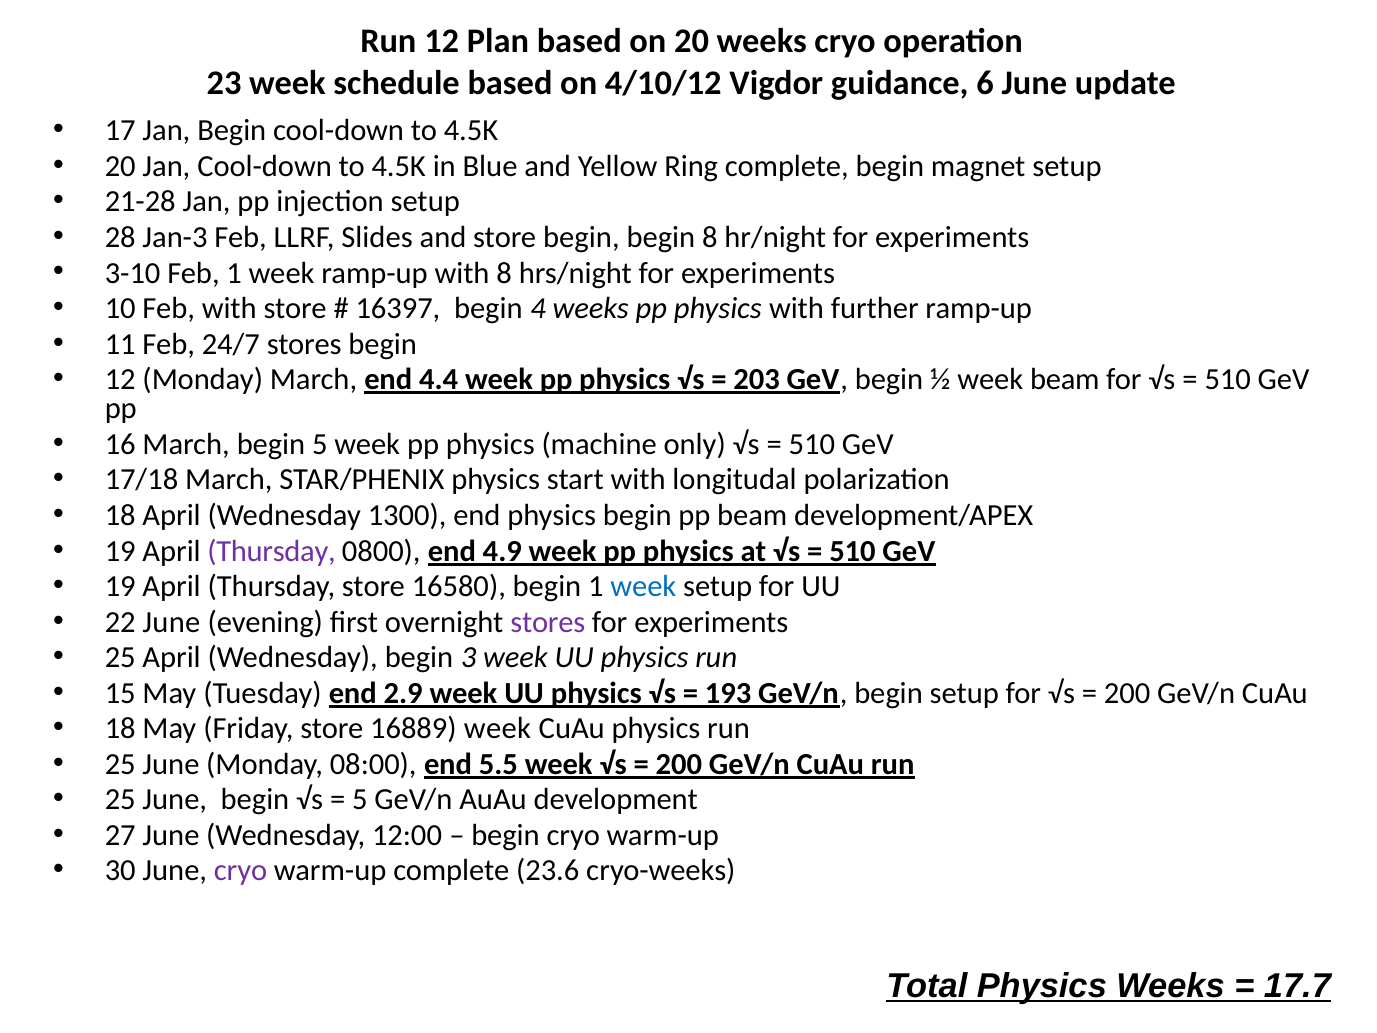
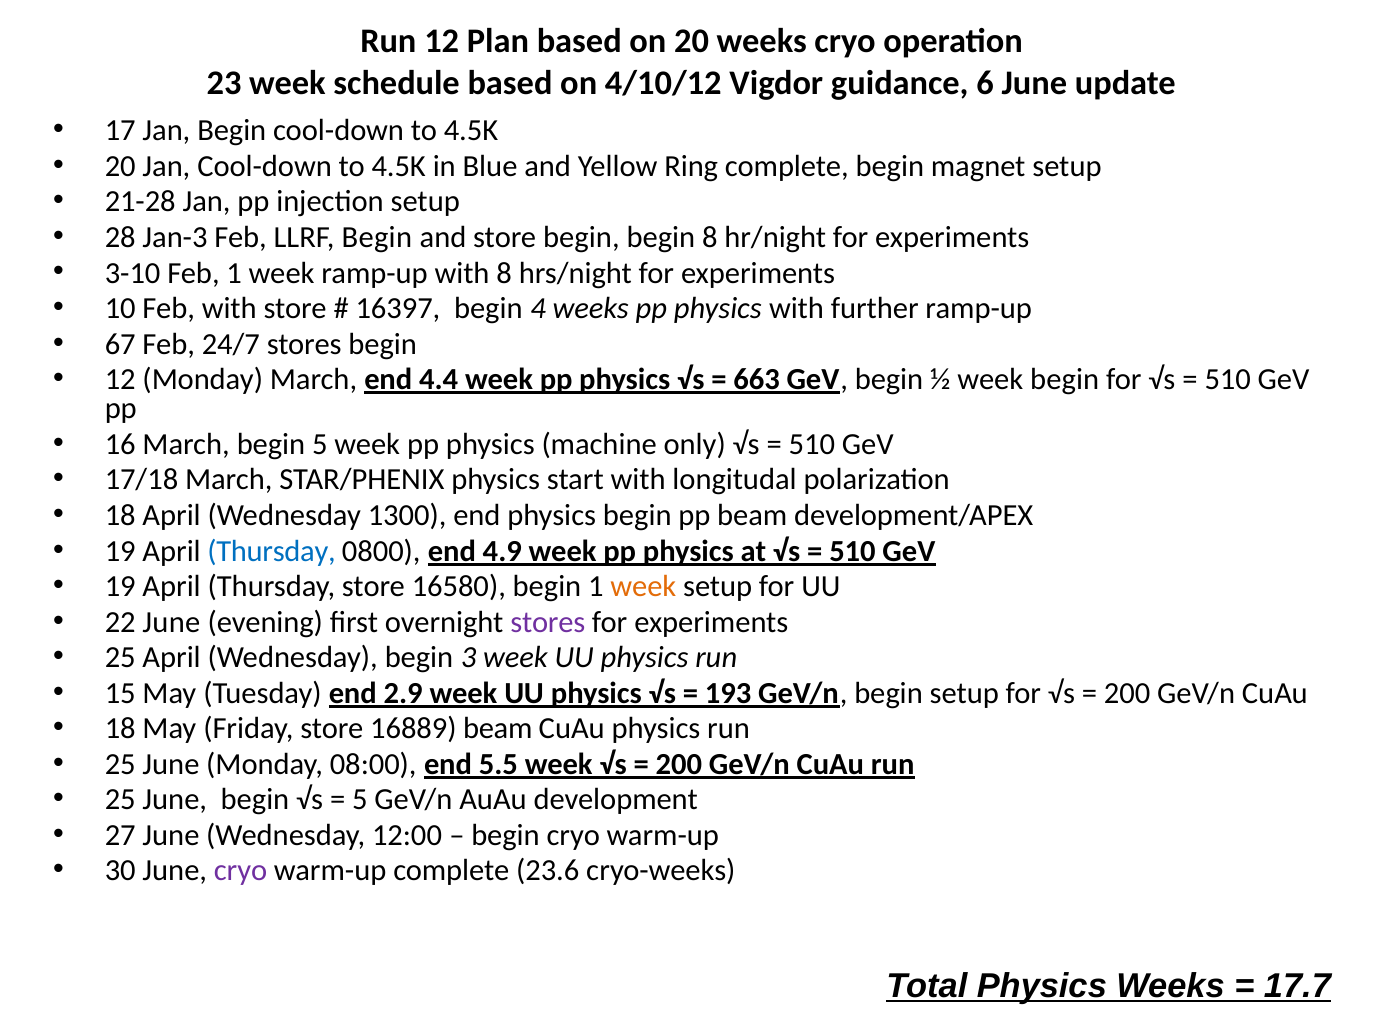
LLRF Slides: Slides -> Begin (377, 237)
11: 11 -> 67 (120, 344)
203: 203 -> 663 (757, 379)
week beam: beam -> begin (1065, 379)
Thursday colour: purple -> blue (272, 551)
week colour: blue -> orange (643, 586)
16889 week: week -> beam (498, 728)
